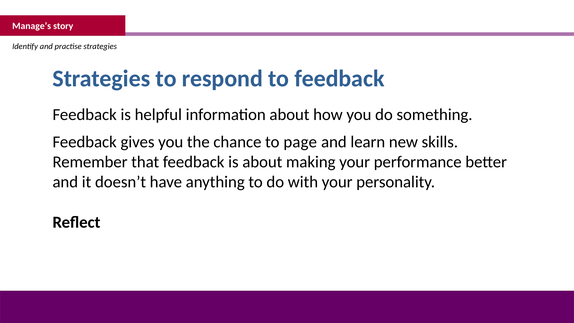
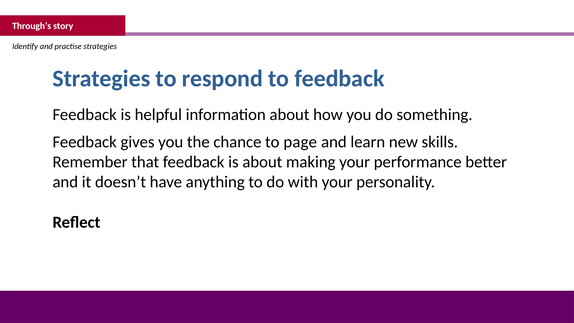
Manage’s: Manage’s -> Through’s (32, 26)
